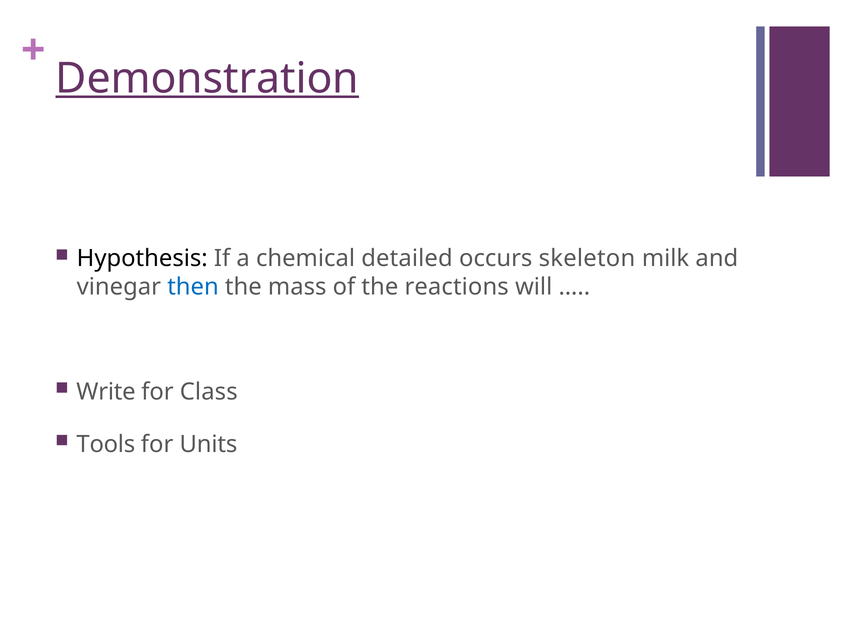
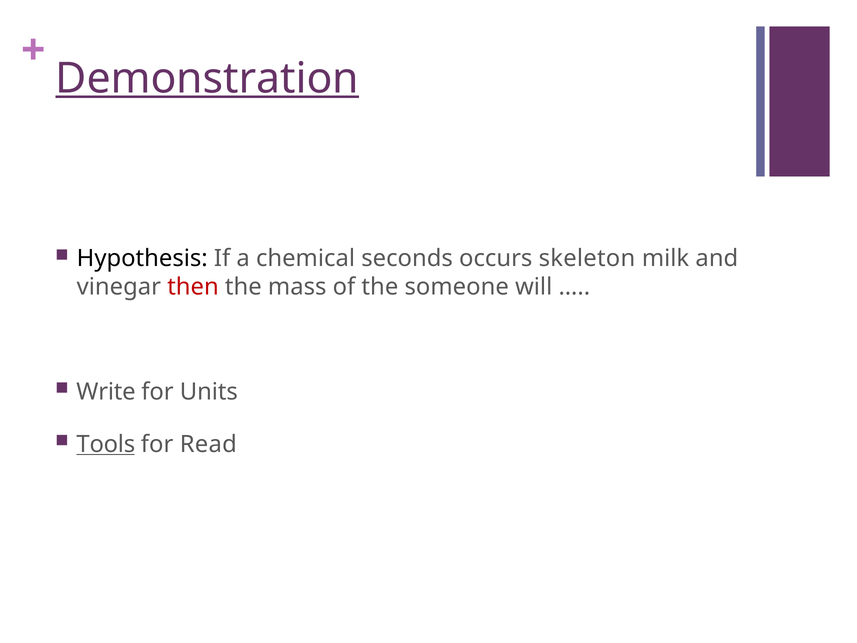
detailed: detailed -> seconds (407, 258)
then colour: blue -> red (193, 287)
reactions: reactions -> someone (457, 287)
Class: Class -> Units (209, 392)
Tools underline: none -> present (106, 444)
Units: Units -> Read (208, 444)
